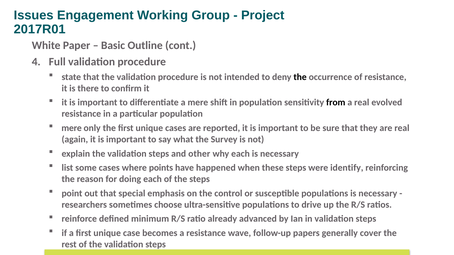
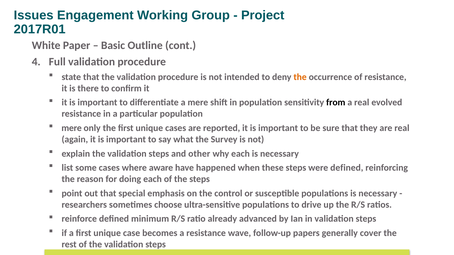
the colour: black -> orange (300, 77)
points: points -> aware (161, 168)
were identify: identify -> defined (347, 168)
